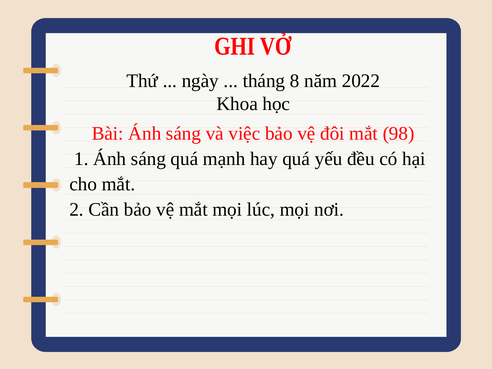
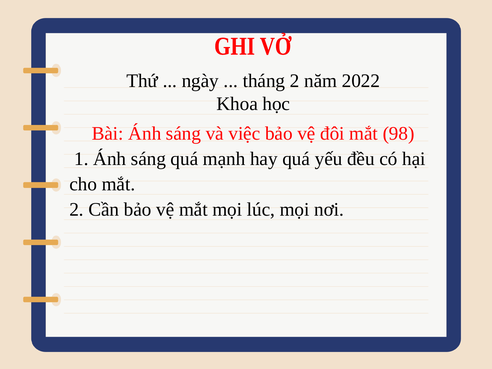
tháng 8: 8 -> 2 (295, 81)
